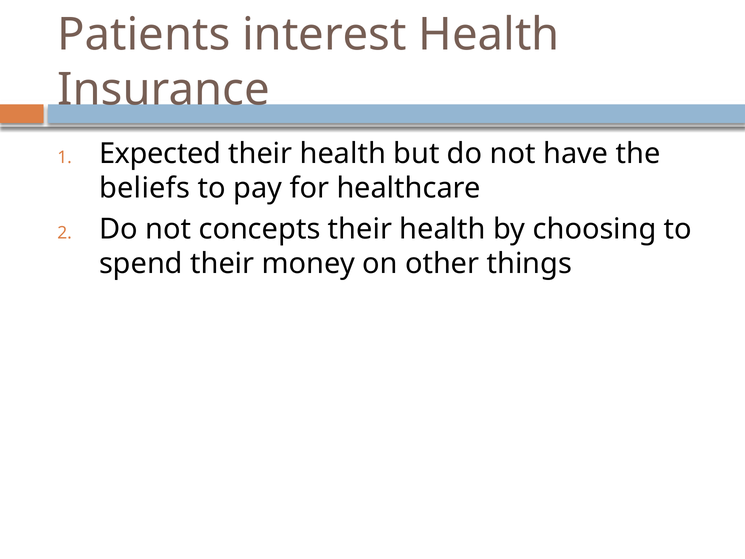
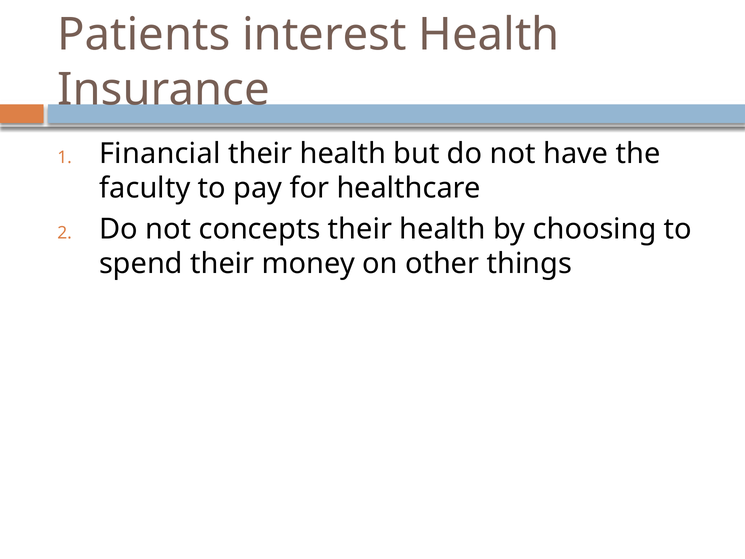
Expected: Expected -> Financial (160, 153)
beliefs: beliefs -> faculty (145, 188)
